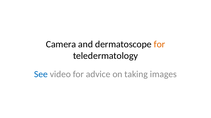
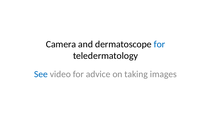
for colour: orange -> blue (159, 44)
